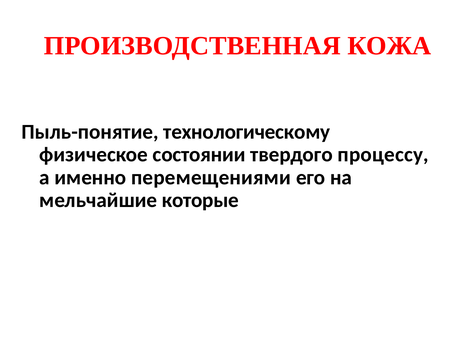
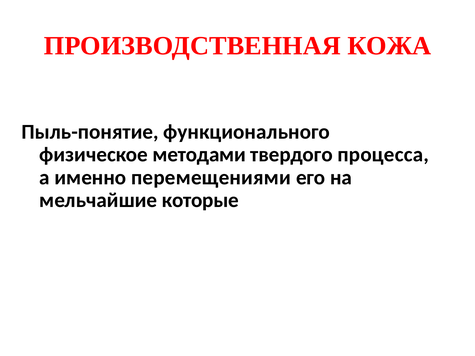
технологическому: технологическому -> функционального (247, 132)
состоянии: состоянии -> методами (199, 155)
процессу: процессу -> процесса (383, 155)
